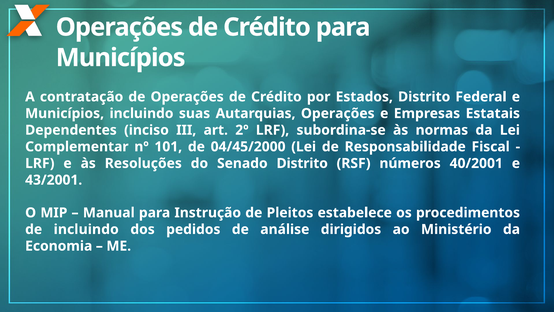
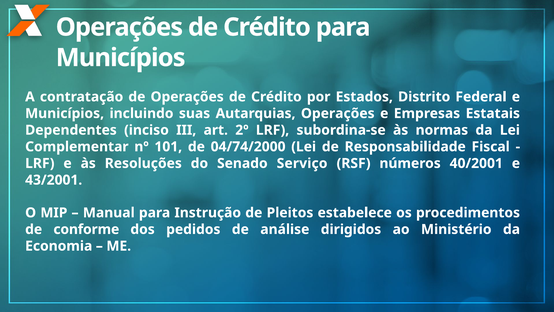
04/45/2000: 04/45/2000 -> 04/74/2000 (248, 147)
Senado Distrito: Distrito -> Serviço (302, 163)
de incluindo: incluindo -> conforme (86, 229)
